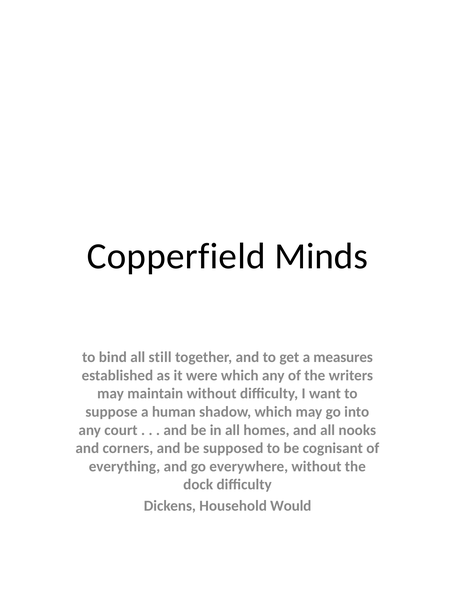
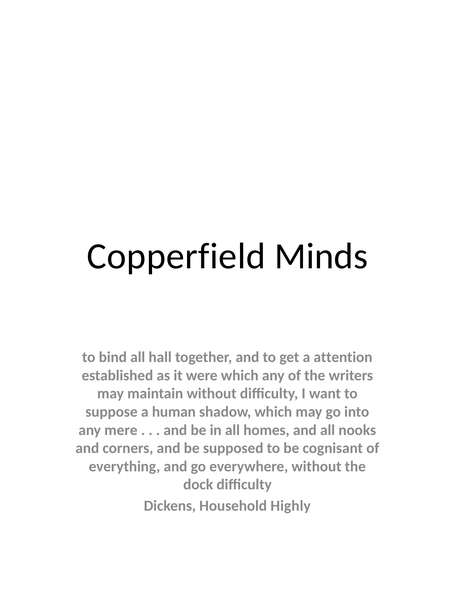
still: still -> hall (160, 357)
measures: measures -> attention (343, 357)
court: court -> mere (121, 430)
Would: Would -> Highly (291, 506)
